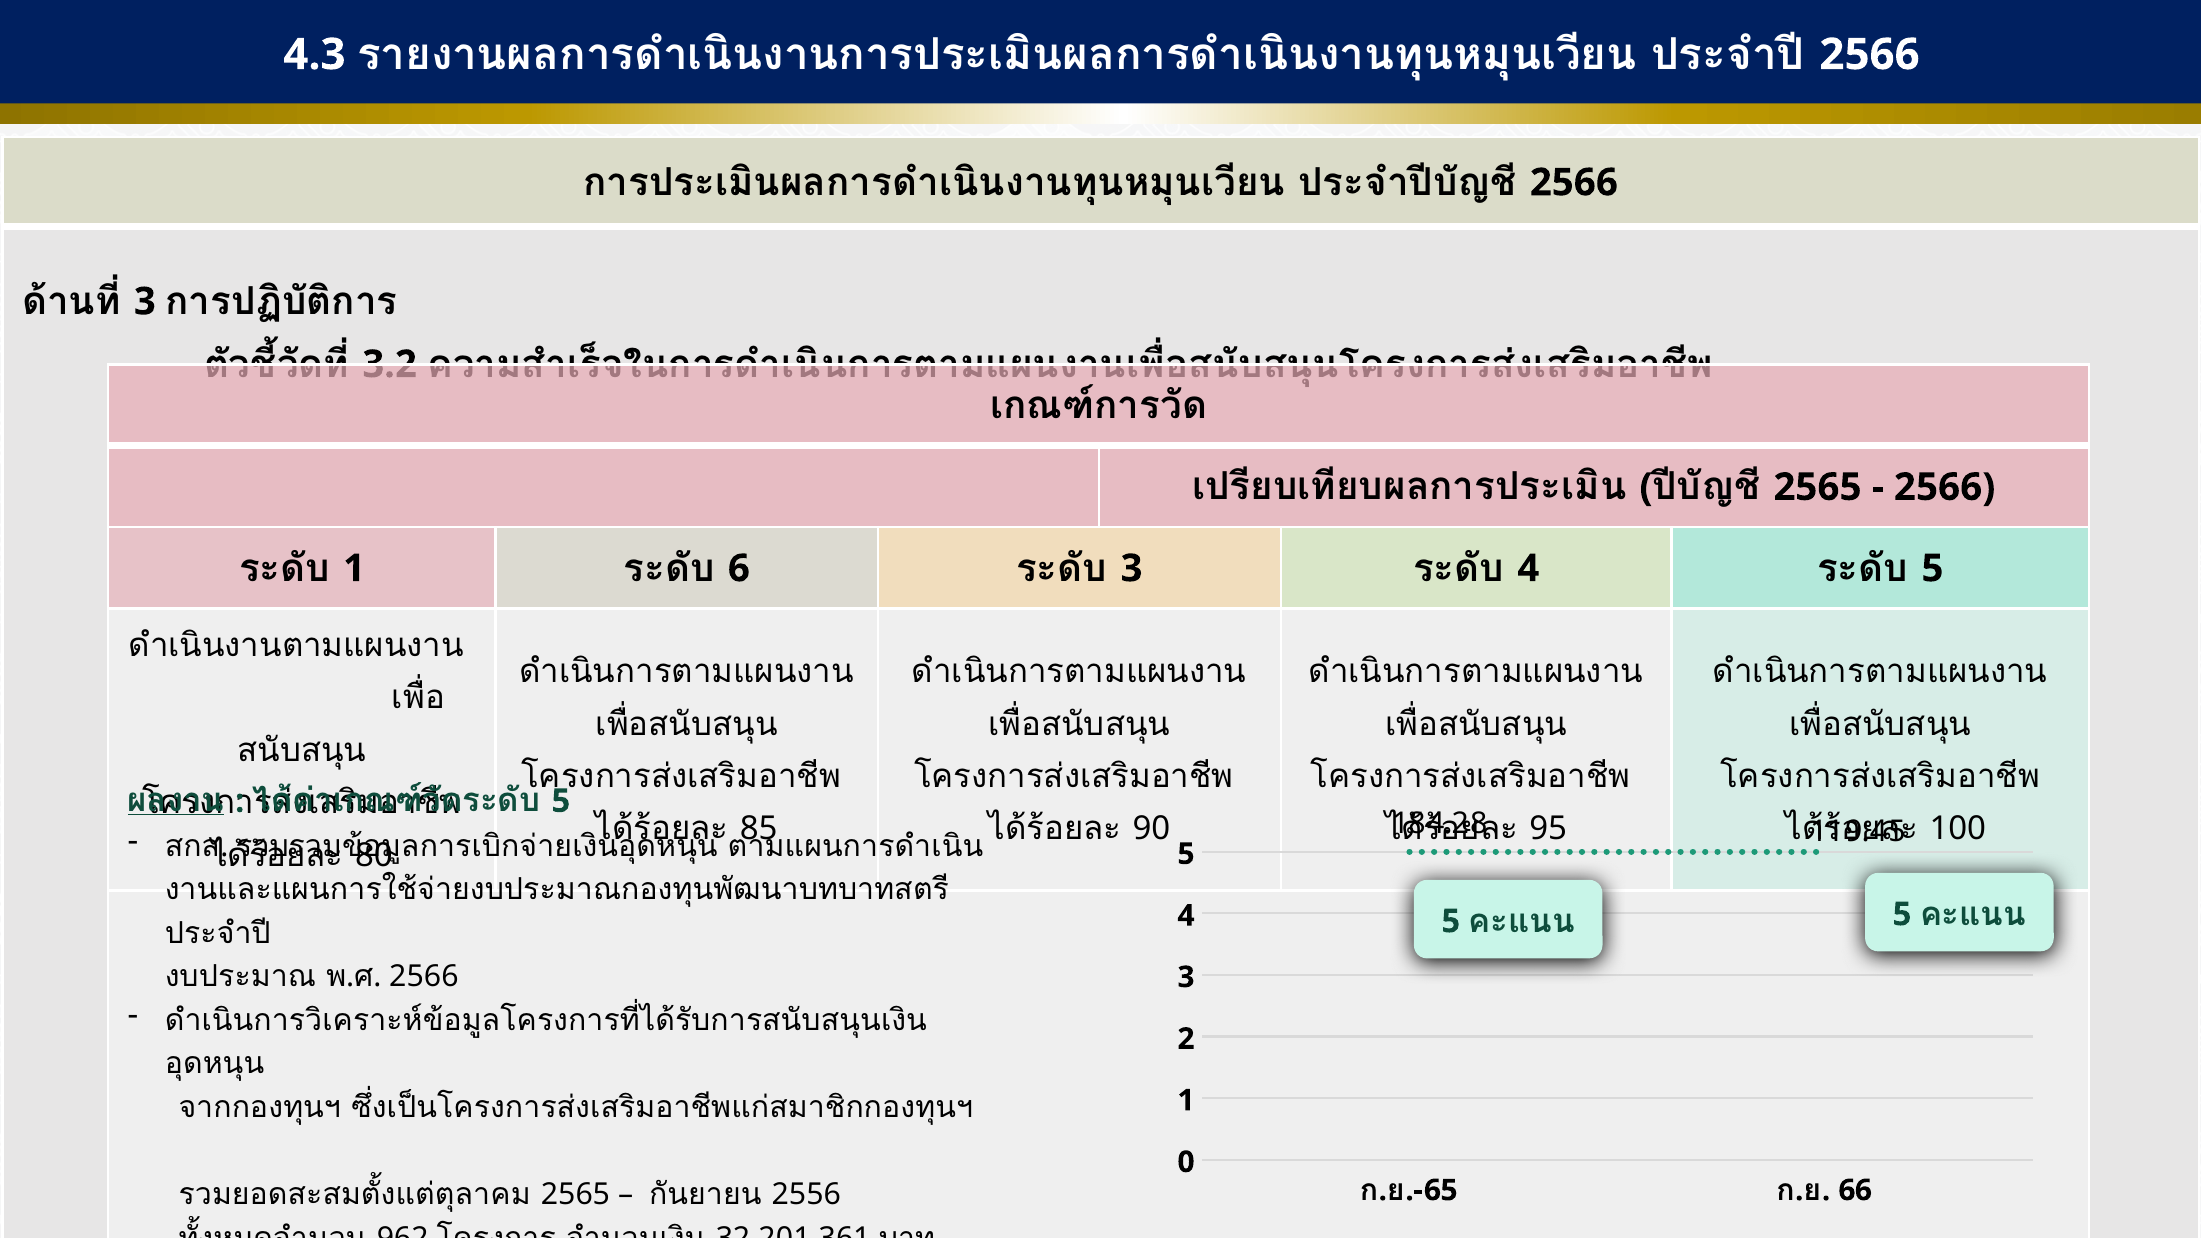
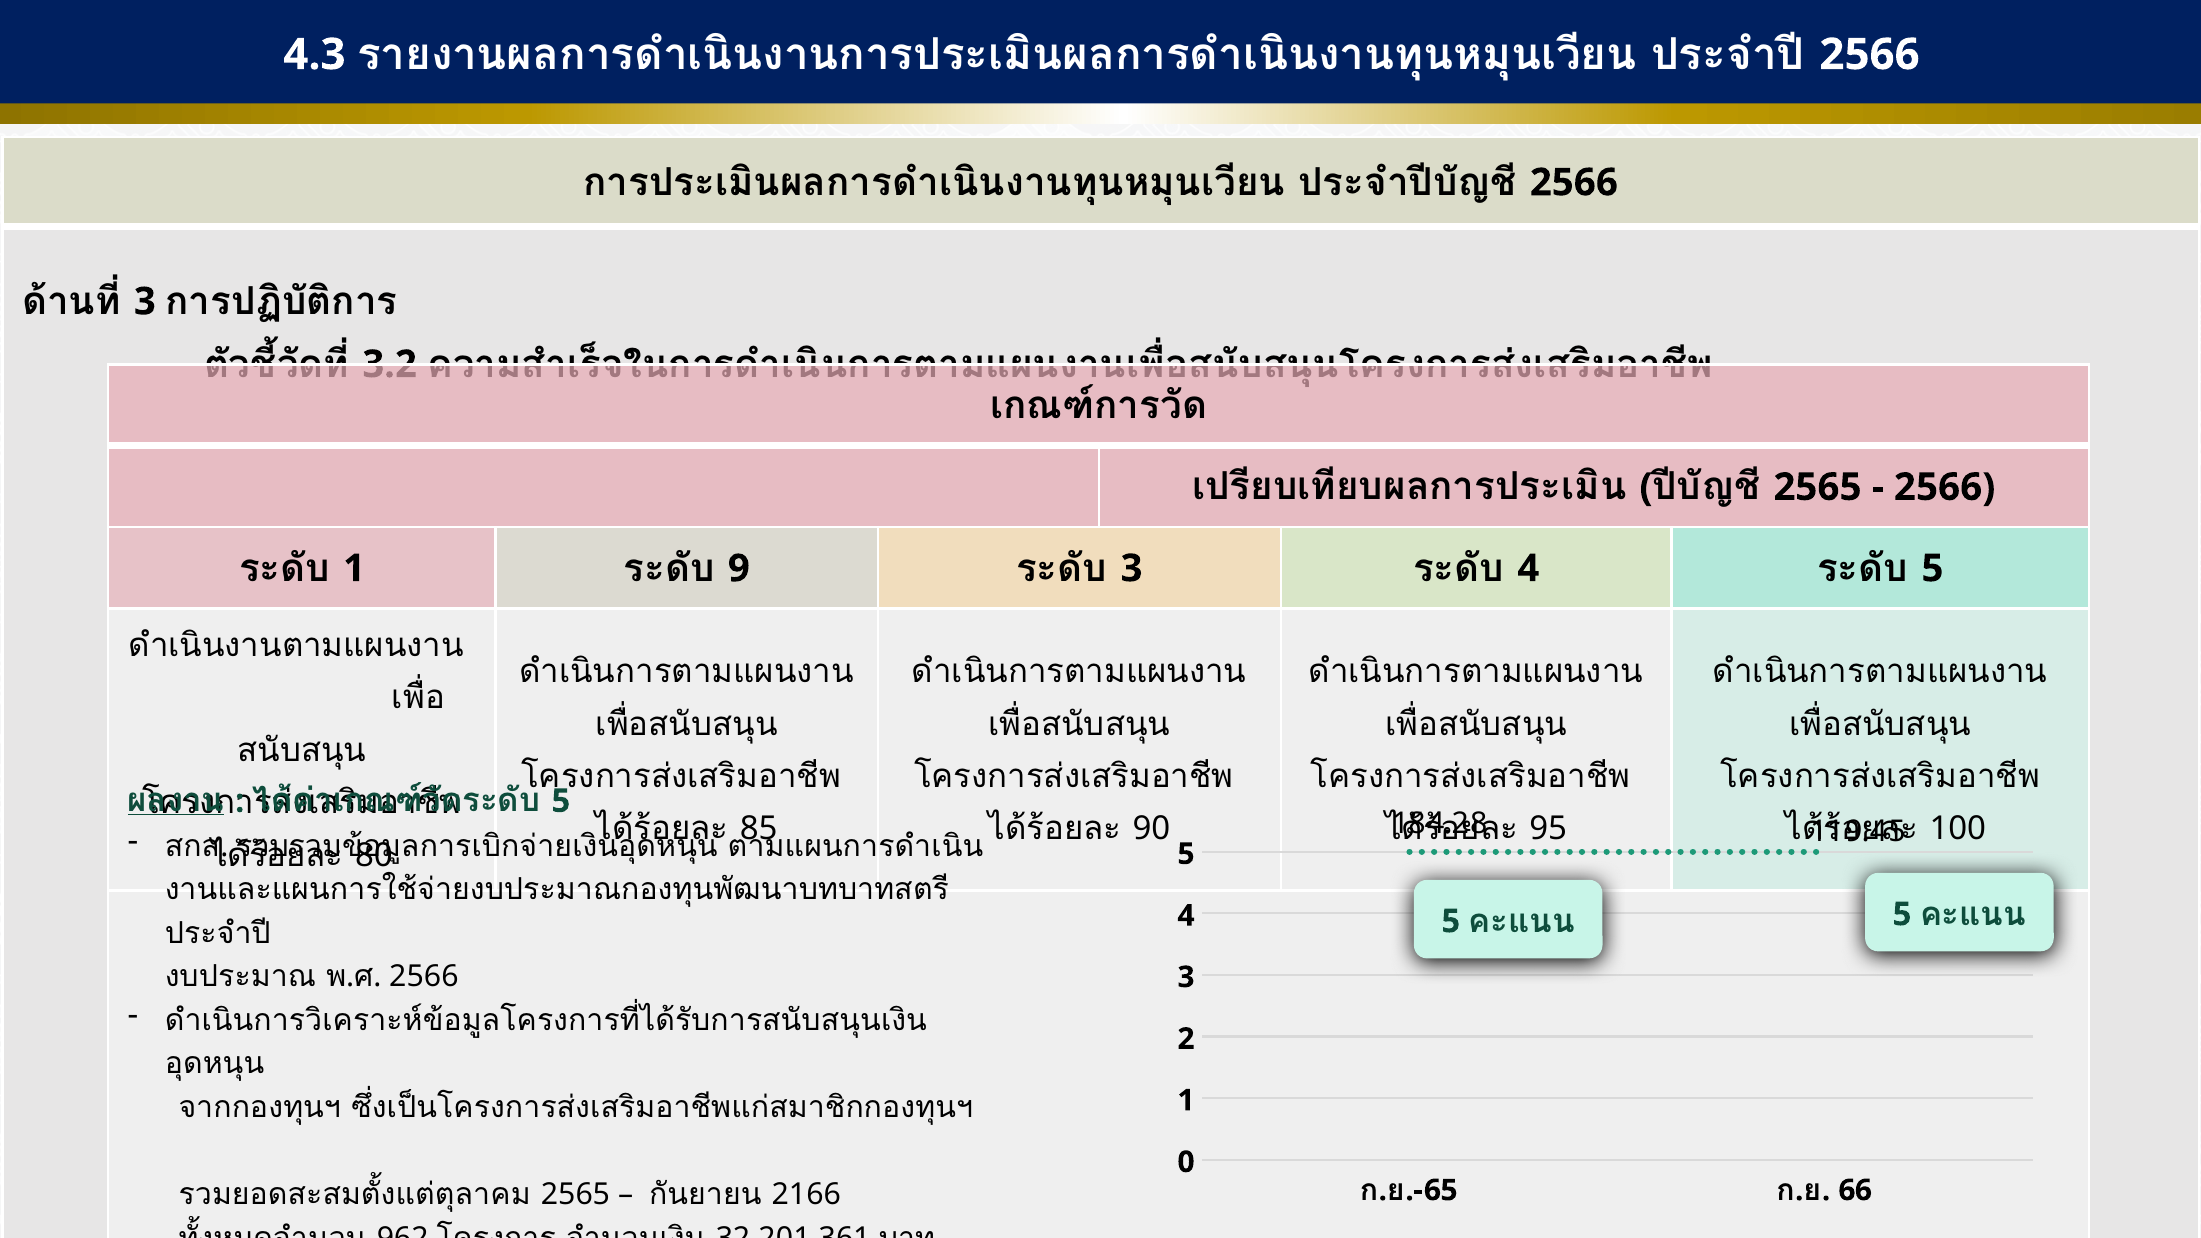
6: 6 -> 9 (739, 569)
2556: 2556 -> 2166 (806, 1195)
